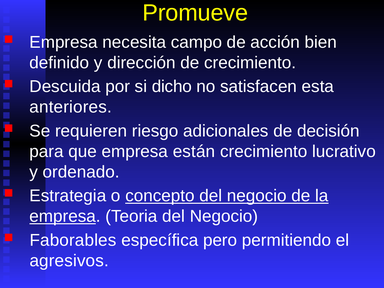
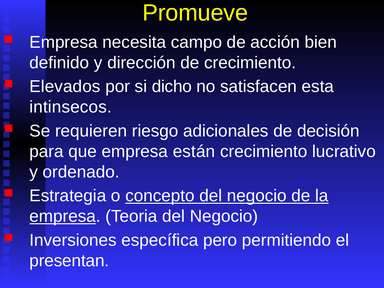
Descuida: Descuida -> Elevados (65, 87)
anteriores: anteriores -> intinsecos (71, 107)
Faborables: Faborables -> Inversiones (73, 240)
agresivos: agresivos -> presentan (69, 261)
